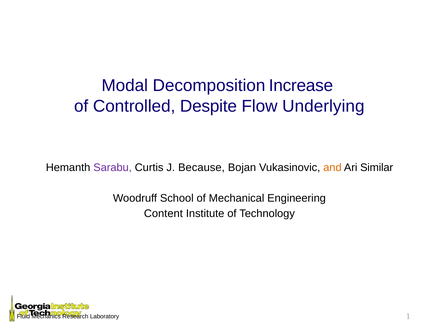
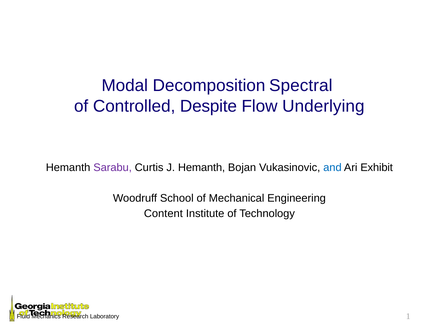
Increase: Increase -> Spectral (301, 86)
J Because: Because -> Hemanth (202, 168)
and colour: orange -> blue (332, 168)
Similar: Similar -> Exhibit (377, 168)
